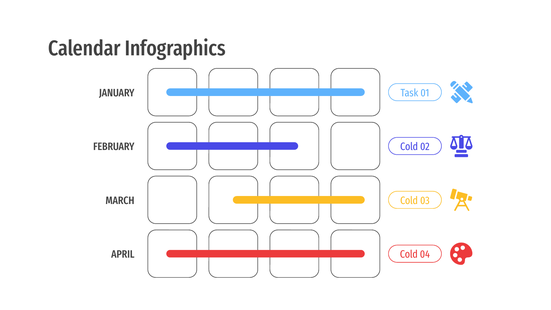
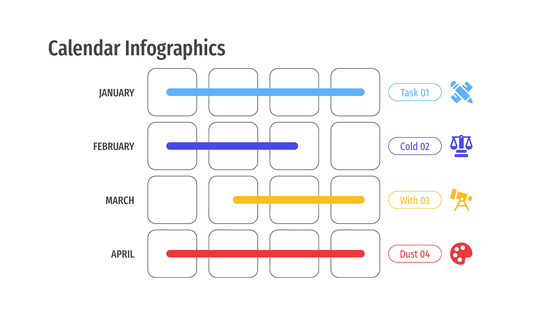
MARCH Cold: Cold -> With (409, 201)
APRIL Cold: Cold -> Dust (409, 254)
